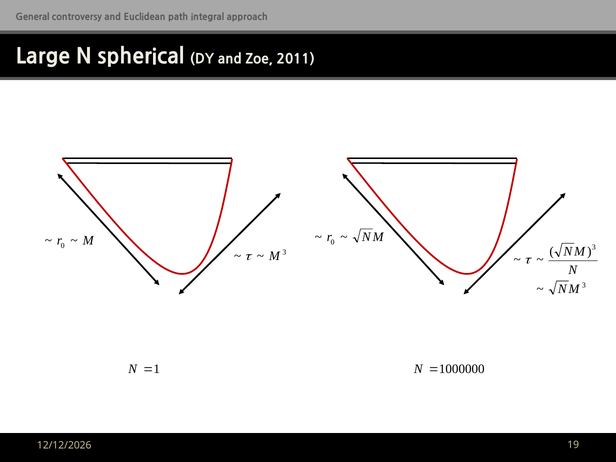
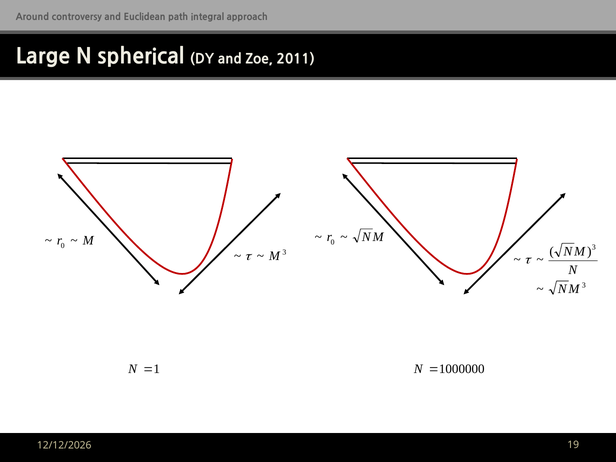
General: General -> Around (32, 17)
